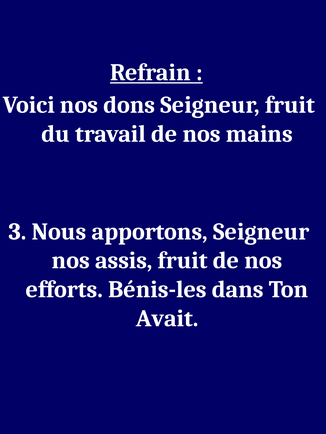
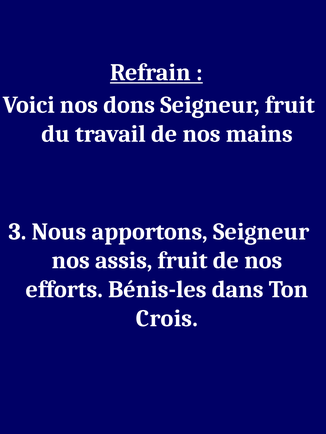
Avait: Avait -> Crois (167, 319)
